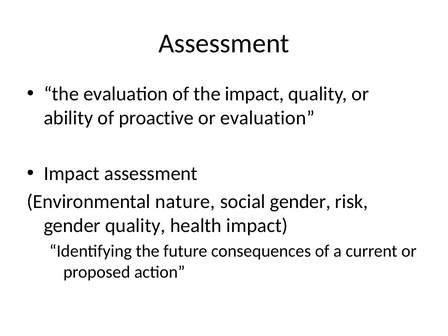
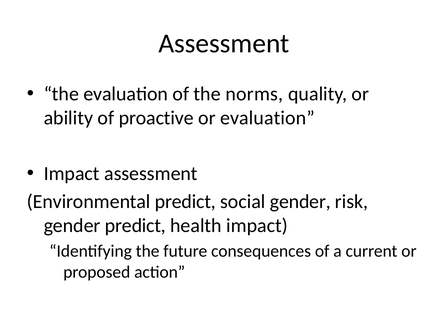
the impact: impact -> norms (254, 94)
Environmental nature: nature -> predict (185, 202)
gender quality: quality -> predict (135, 225)
